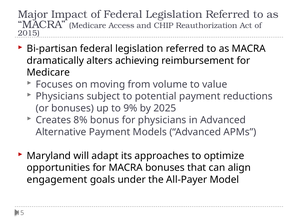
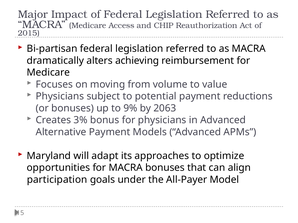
2025: 2025 -> 2063 (165, 108)
8%: 8% -> 3% (81, 120)
engagement: engagement -> participation (57, 180)
